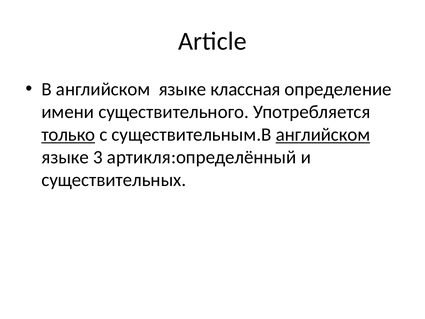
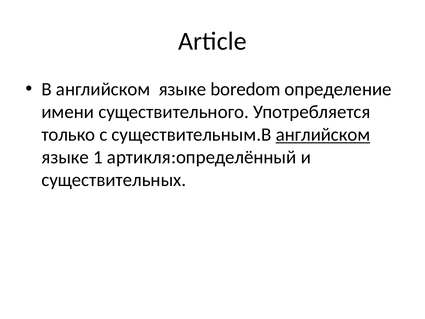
классная: классная -> boredom (245, 89)
только underline: present -> none (68, 135)
3: 3 -> 1 (98, 157)
